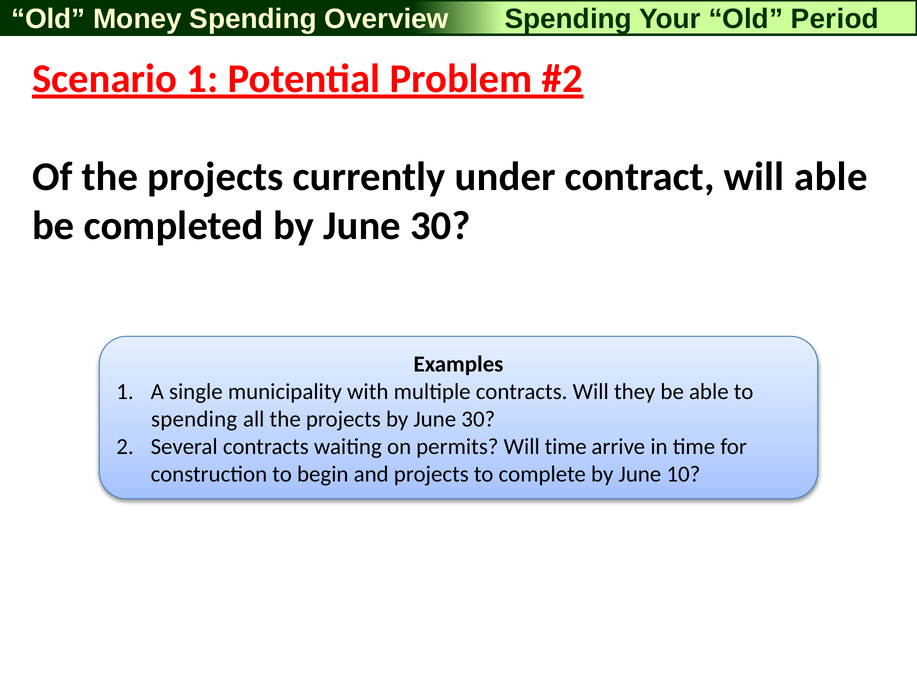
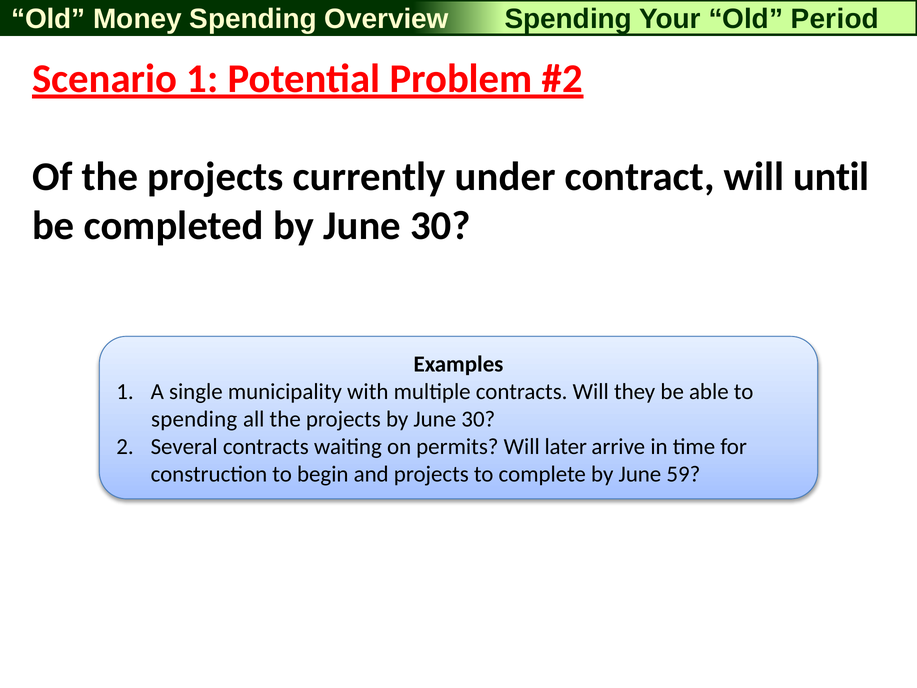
will able: able -> until (831, 177)
Will time: time -> later (566, 447)
10: 10 -> 59 (683, 474)
